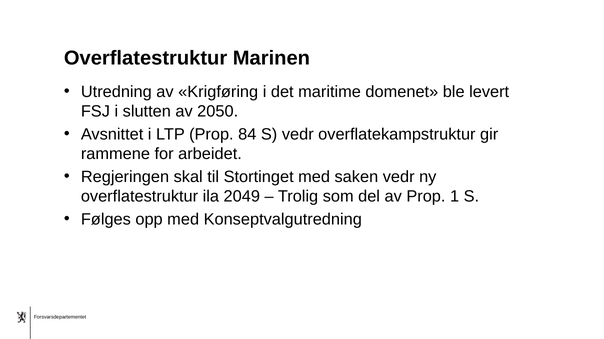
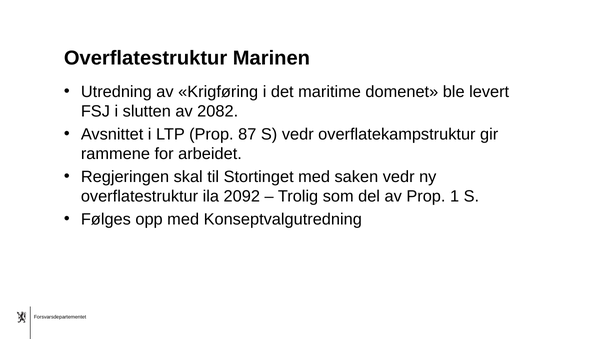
2050: 2050 -> 2082 (218, 112)
84: 84 -> 87 (247, 135)
2049: 2049 -> 2092 (242, 197)
